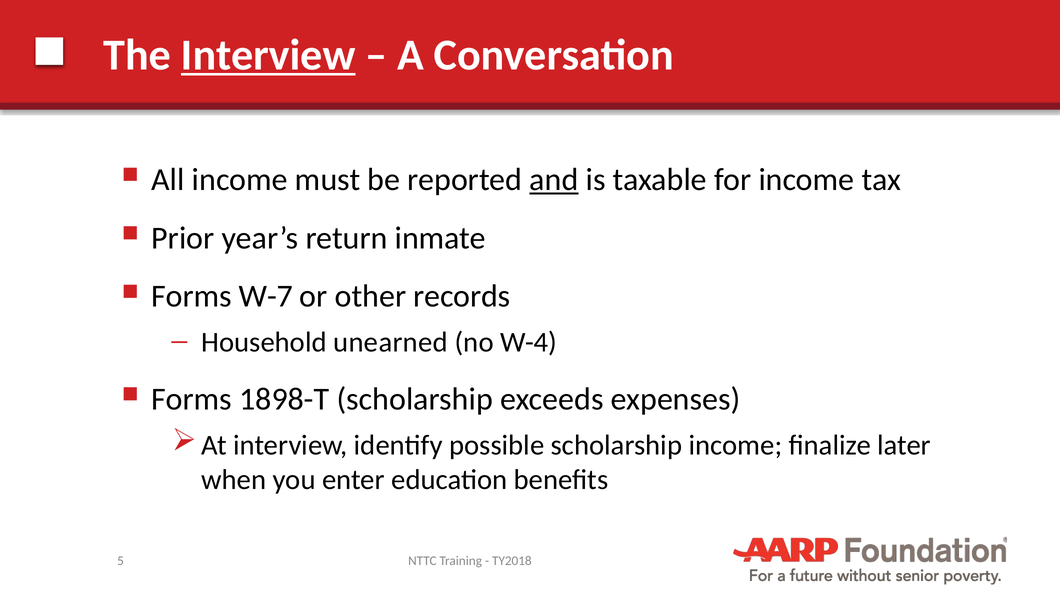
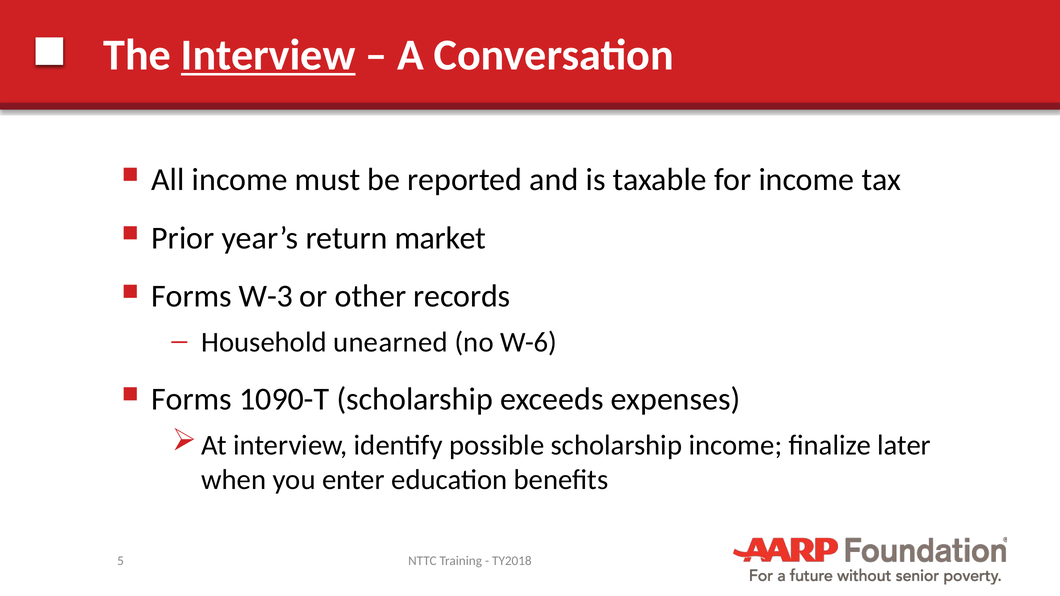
and underline: present -> none (554, 180)
inmate: inmate -> market (440, 238)
W-7: W-7 -> W-3 (266, 297)
W-4: W-4 -> W-6 (529, 343)
1898-T: 1898-T -> 1090-T (284, 399)
